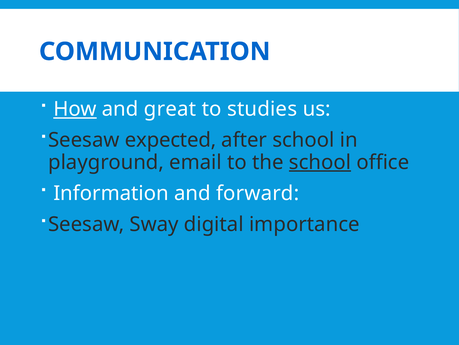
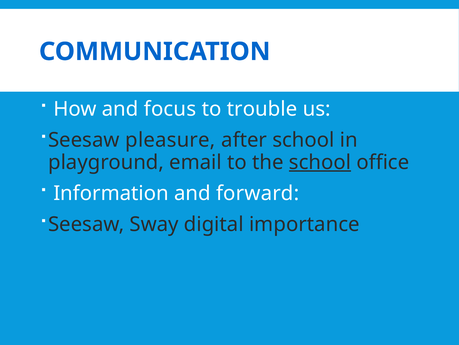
How underline: present -> none (75, 109)
great: great -> focus (170, 109)
studies: studies -> trouble (262, 109)
expected: expected -> pleasure (170, 140)
